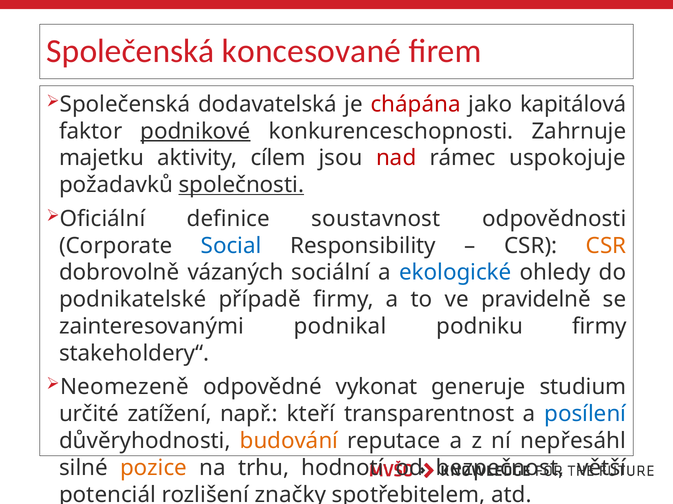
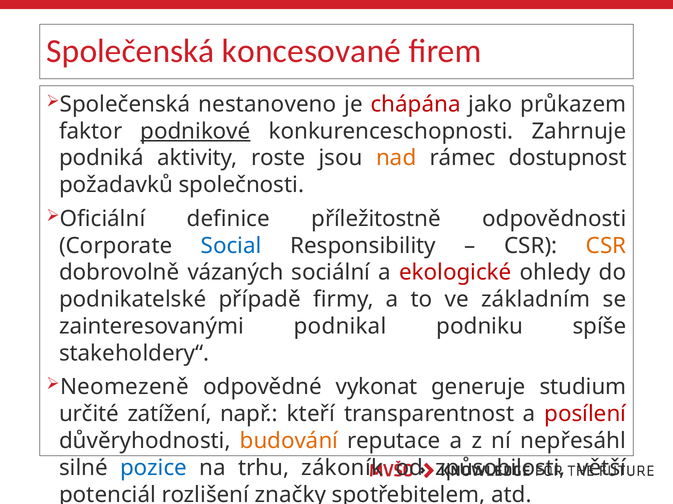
dodavatelská: dodavatelská -> nestanoveno (267, 104)
kapitálová: kapitálová -> průkazem (573, 104)
majetku: majetku -> podniká (101, 158)
cílem: cílem -> roste (278, 158)
nad colour: red -> orange (396, 158)
uspokojuje: uspokojuje -> dostupnost (568, 158)
společnosti underline: present -> none (241, 185)
soustavnost: soustavnost -> příležitostně (376, 219)
ekologické colour: blue -> red (455, 273)
pravidelně: pravidelně -> základním (536, 300)
podniku firmy: firmy -> spíše (599, 327)
posílení colour: blue -> red (585, 415)
pozice colour: orange -> blue (154, 468)
hodnotí: hodnotí -> zákoník (342, 468)
bezpečnost: bezpečnost -> způsobilosti (500, 468)
